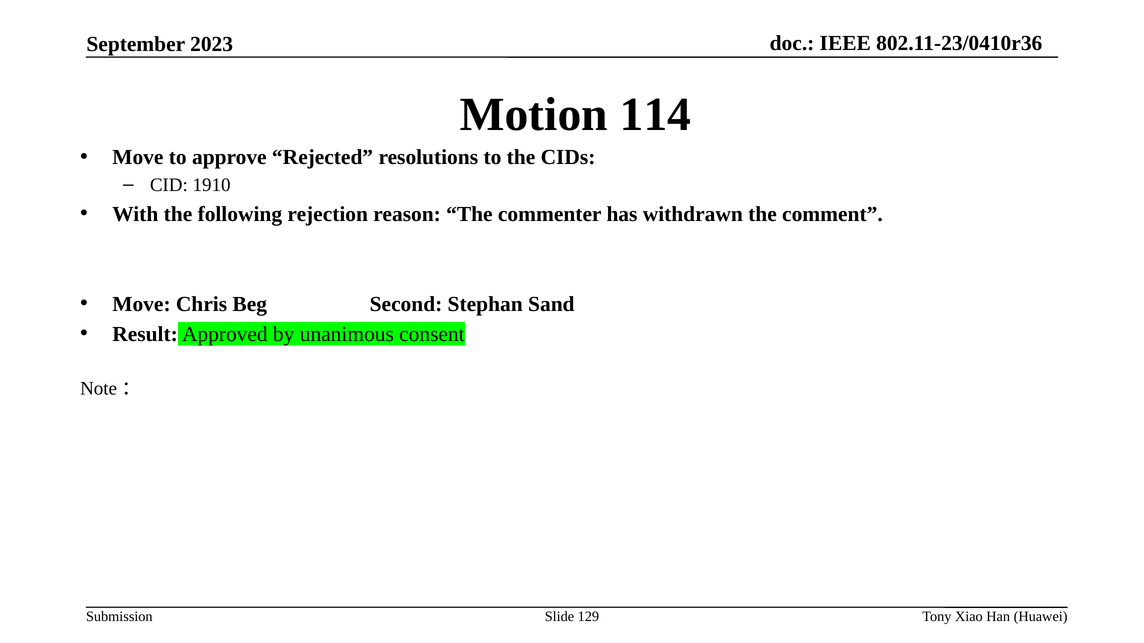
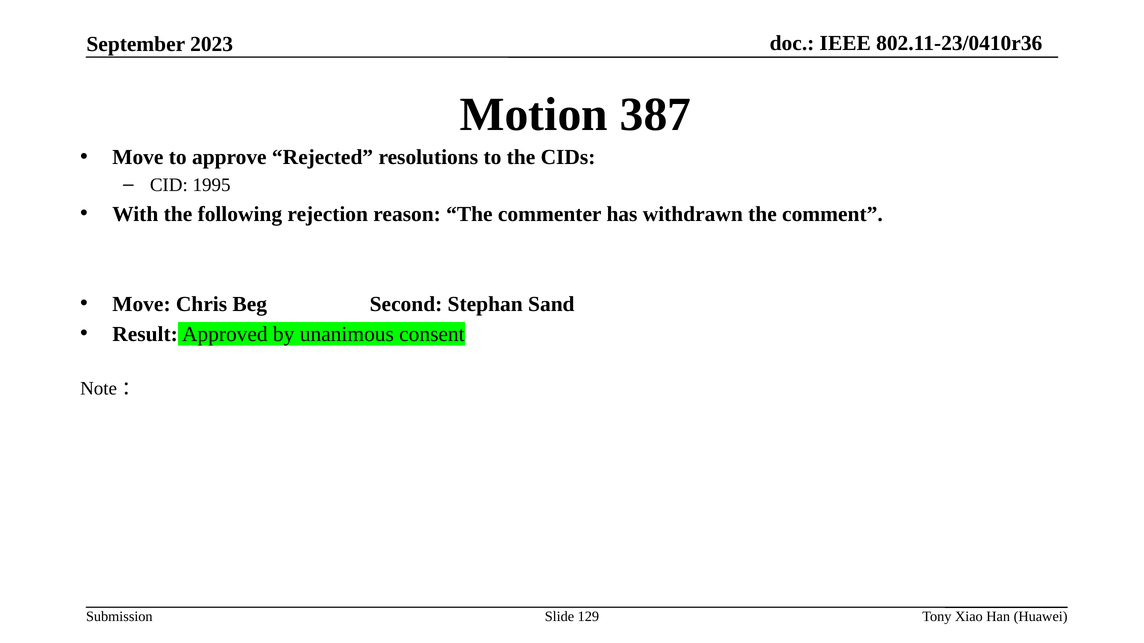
114: 114 -> 387 (655, 115)
1910: 1910 -> 1995 (212, 185)
